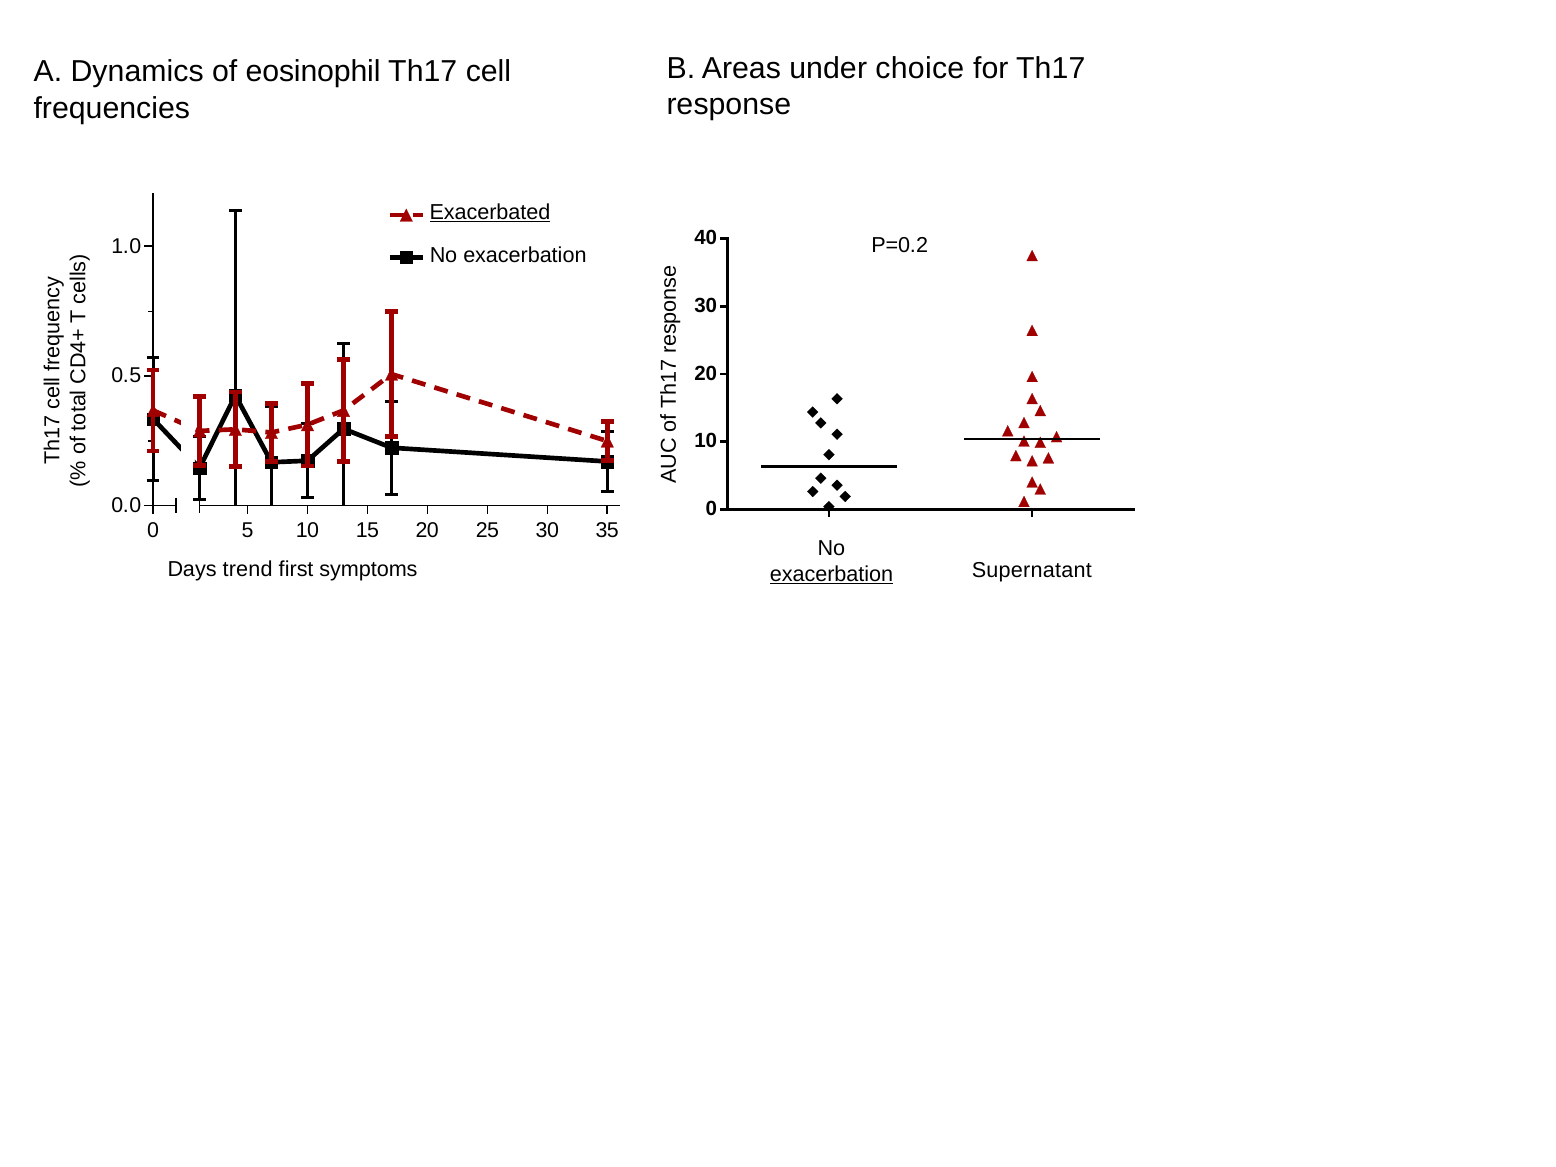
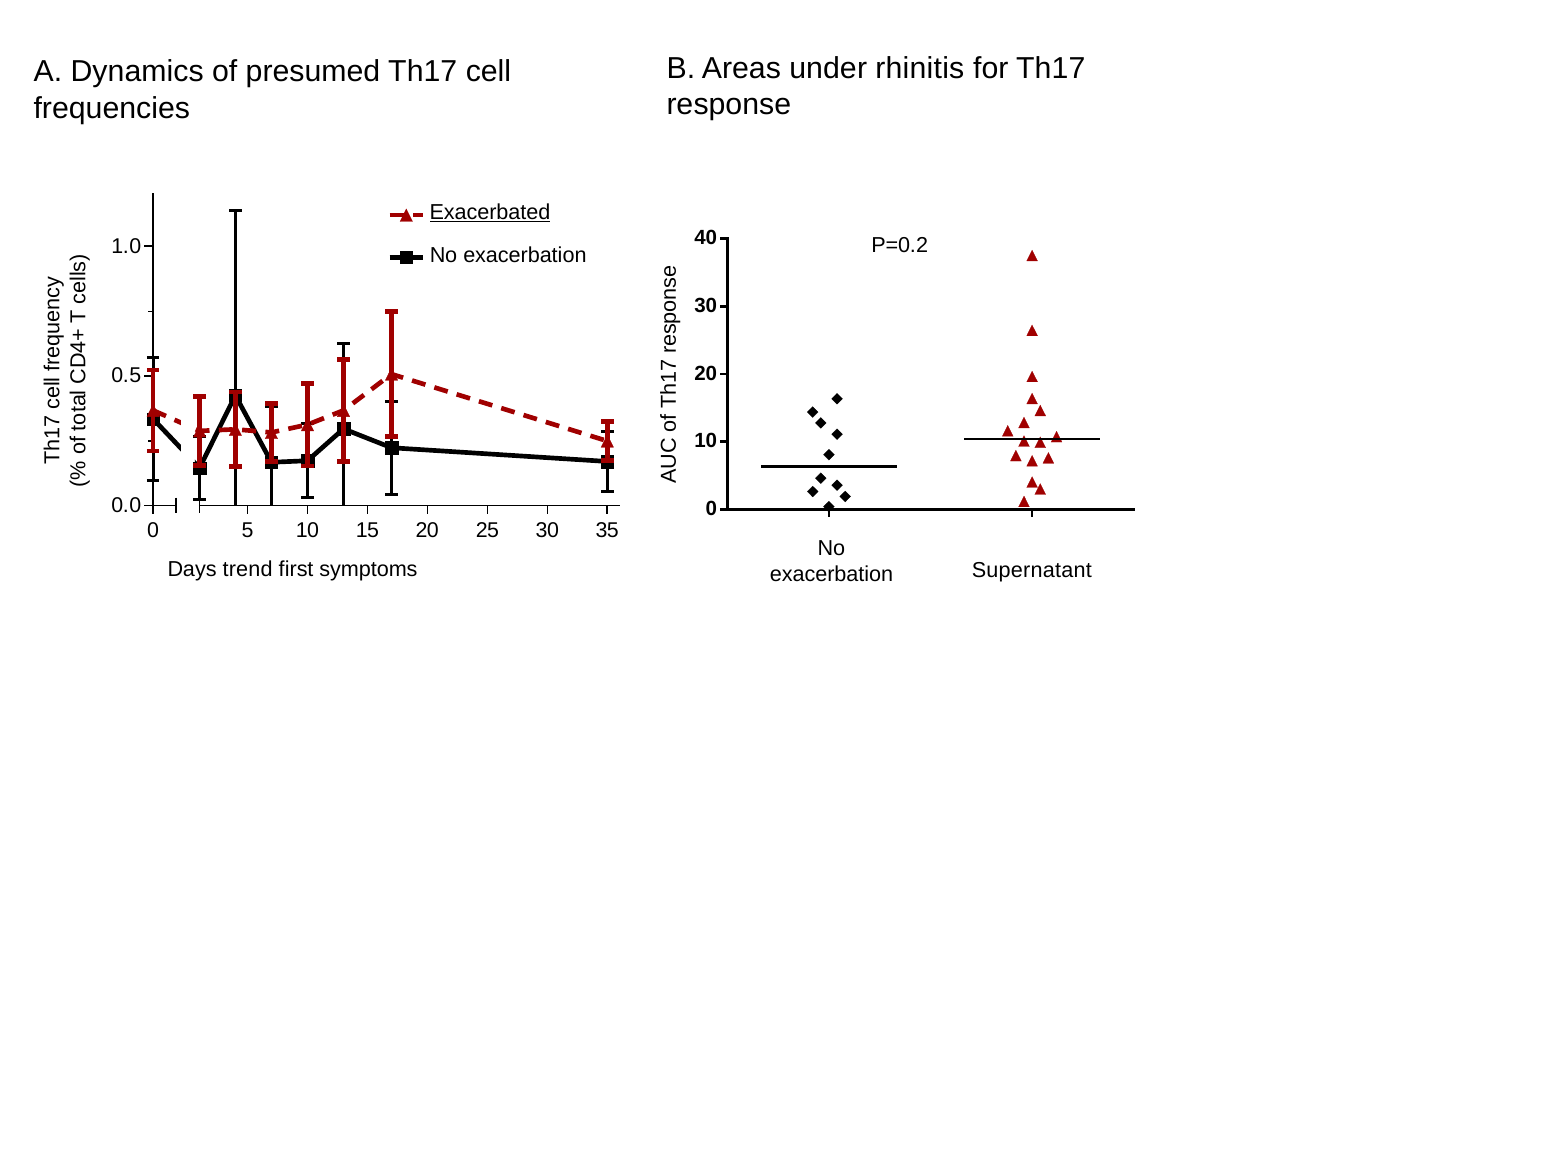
choice: choice -> rhinitis (920, 68)
eosinophil: eosinophil -> presumed (313, 72)
exacerbation underline: present -> none (832, 574)
